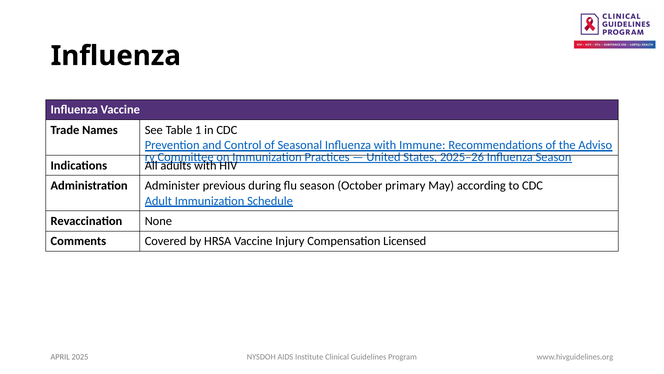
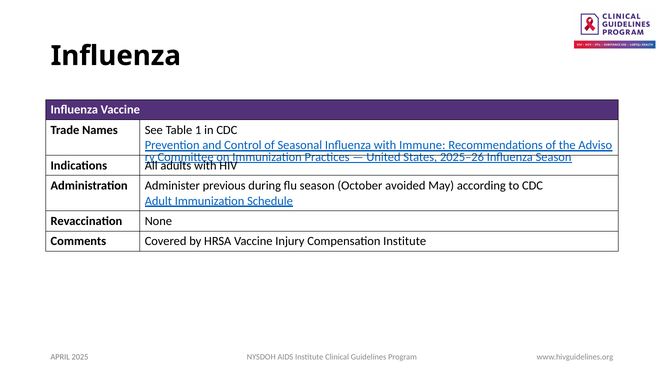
primary: primary -> avoided (405, 185)
Compensation Licensed: Licensed -> Institute (405, 241)
